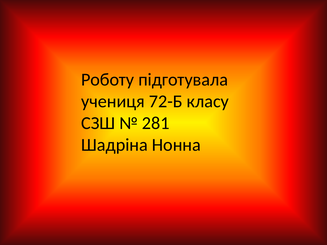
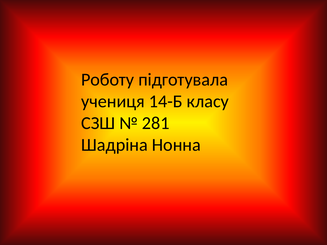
72-Б: 72-Б -> 14-Б (166, 102)
